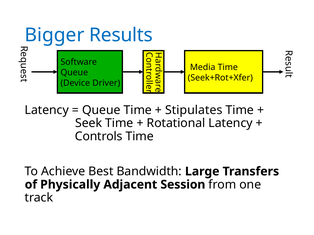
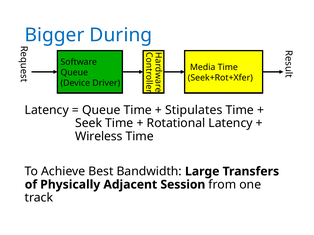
Results: Results -> During (121, 35)
Controls: Controls -> Wireless (99, 137)
